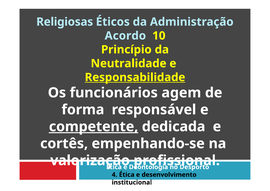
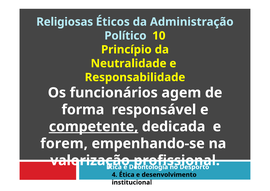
Acordo: Acordo -> Político (125, 36)
Responsabilidade underline: present -> none (135, 77)
cortês: cortês -> forem (64, 143)
